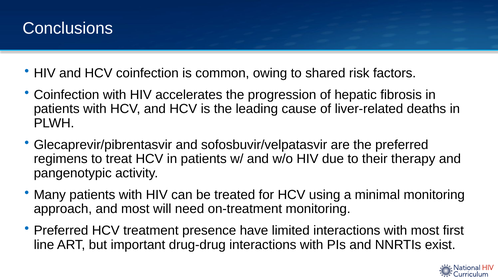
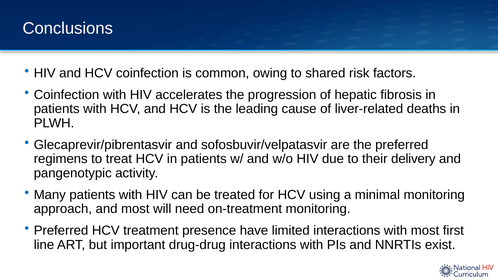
therapy: therapy -> delivery (413, 159)
